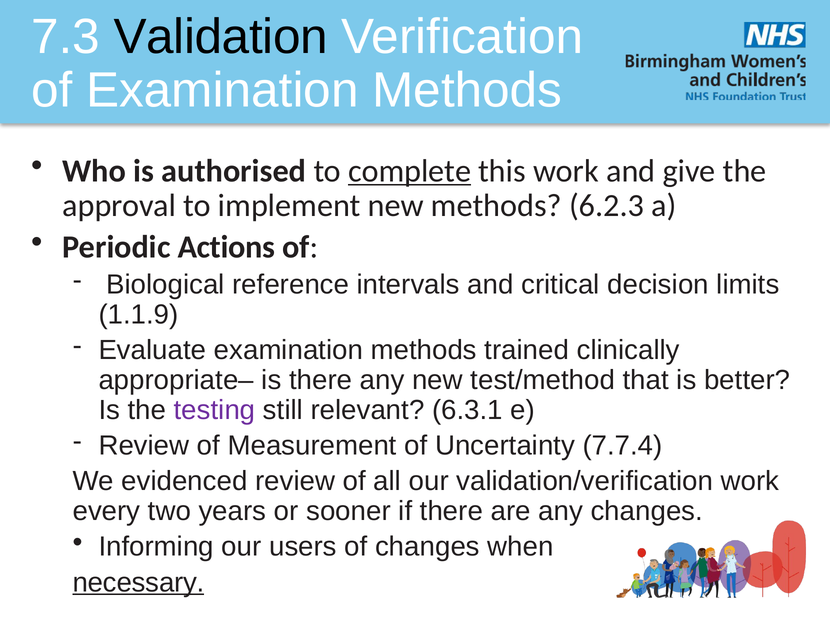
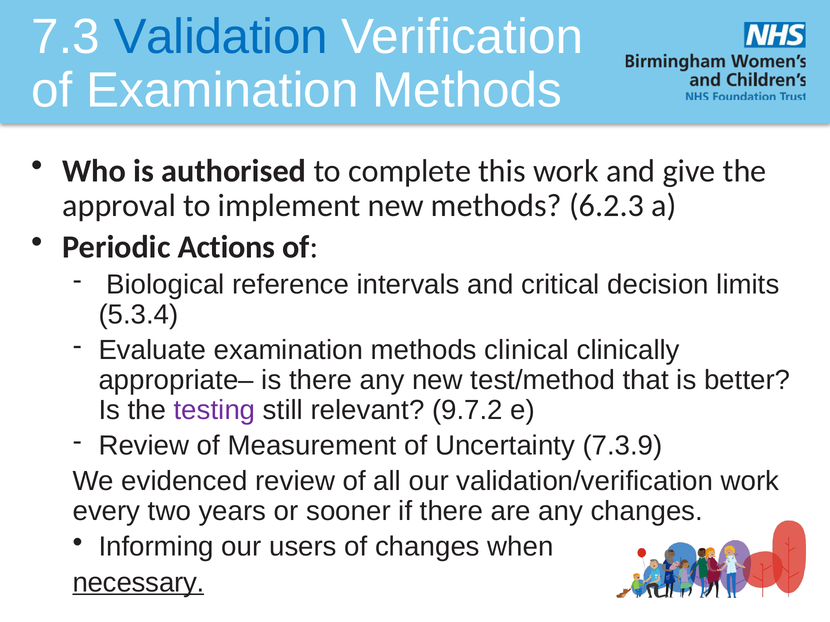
Validation colour: black -> blue (221, 37)
complete underline: present -> none (410, 171)
1.1.9: 1.1.9 -> 5.3.4 (139, 315)
trained: trained -> clinical (527, 351)
6.3.1: 6.3.1 -> 9.7.2 (467, 410)
7.7.4: 7.7.4 -> 7.3.9 (623, 446)
